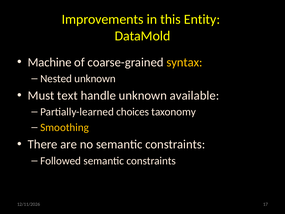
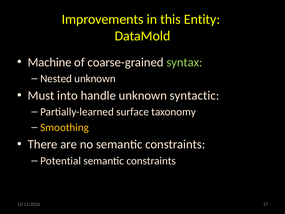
syntax colour: yellow -> light green (184, 62)
text: text -> into (67, 95)
available: available -> syntactic (194, 95)
choices: choices -> surface (133, 112)
Followed: Followed -> Potential (61, 161)
